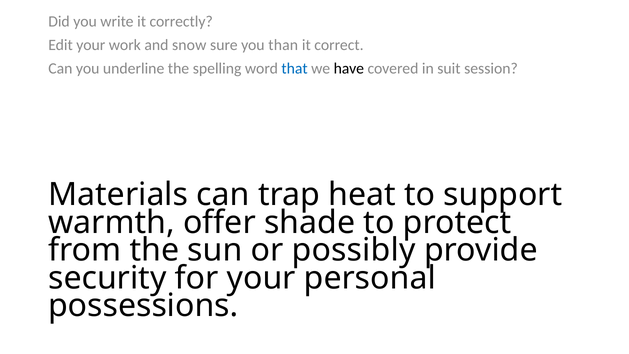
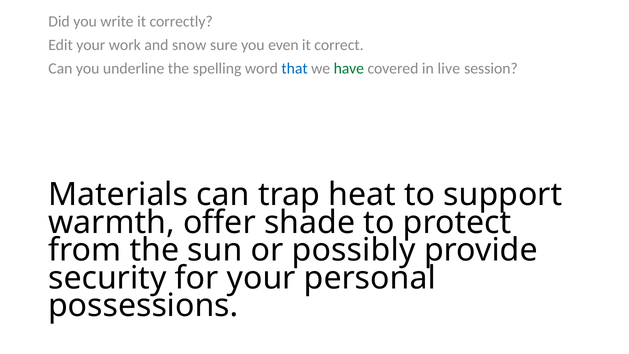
than: than -> even (283, 45)
have colour: black -> green (349, 69)
suit: suit -> live (449, 69)
